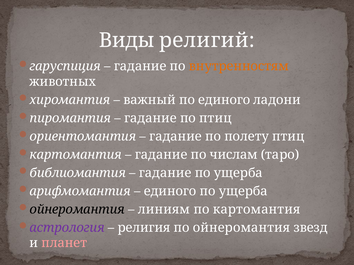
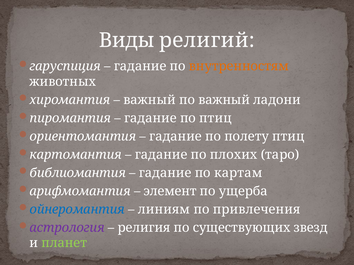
по единого: единого -> важный (224, 100)
числам: числам -> плохих (234, 155)
гадание по ущерба: ущерба -> картам (238, 173)
единого: единого -> элемент (170, 191)
ойнеромантия colour: black -> blue (77, 210)
по картомантия: картомантия -> привлечения (257, 210)
по ойнеромантия: ойнеромантия -> существующих (242, 228)
планет colour: pink -> light green (64, 243)
